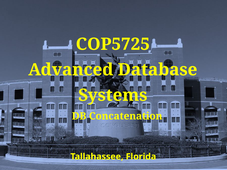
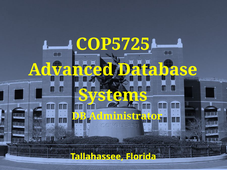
Concatenation: Concatenation -> Administrator (126, 116)
